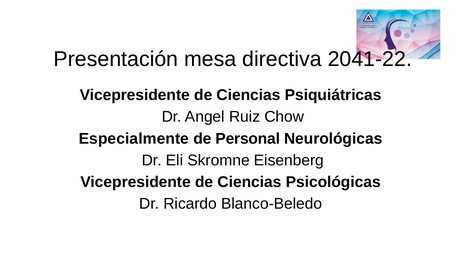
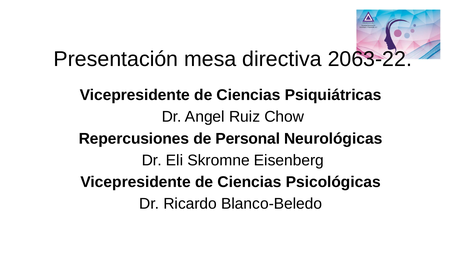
2041-22: 2041-22 -> 2063-22 (370, 59)
Especialmente: Especialmente -> Repercusiones (134, 139)
